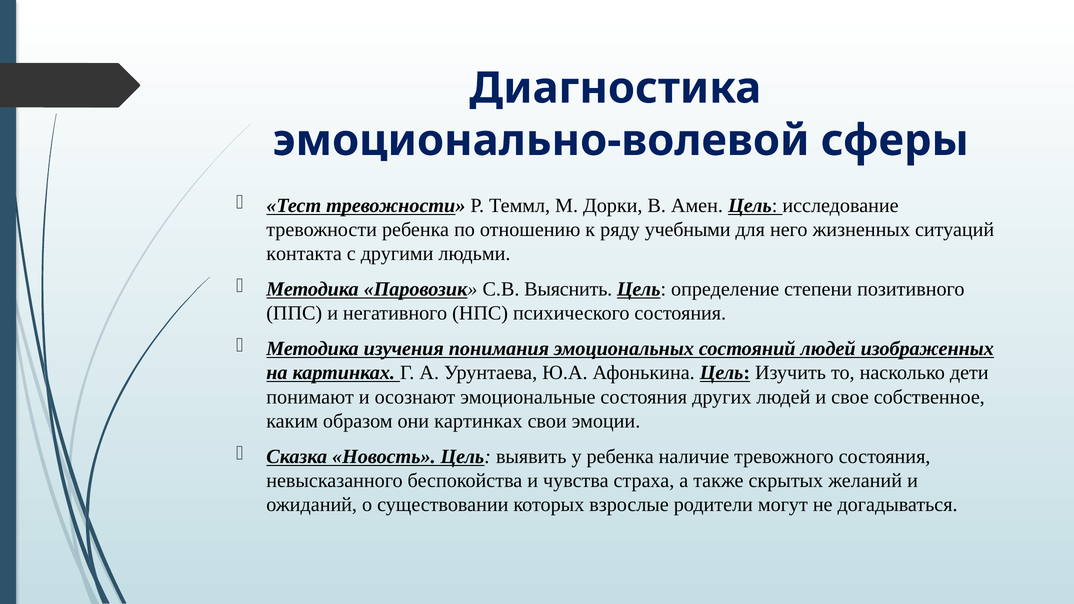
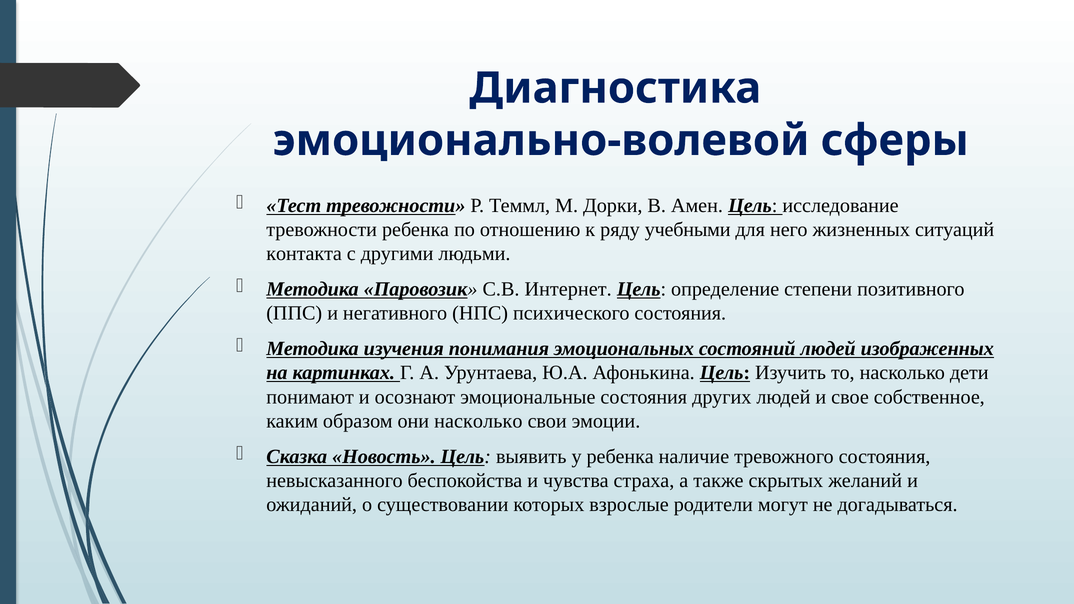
Выяснить: Выяснить -> Интернет (568, 289)
они картинках: картинках -> насколько (478, 421)
